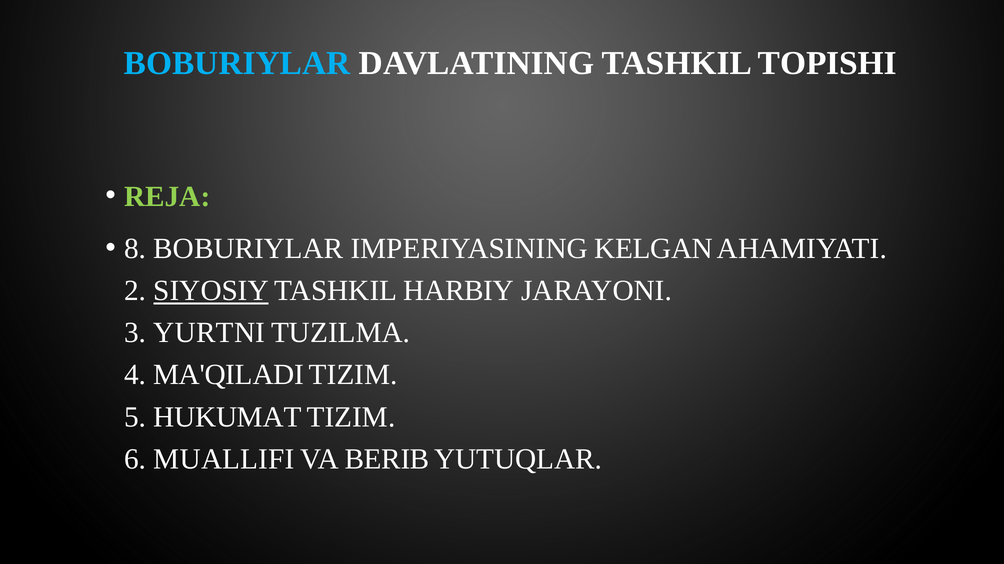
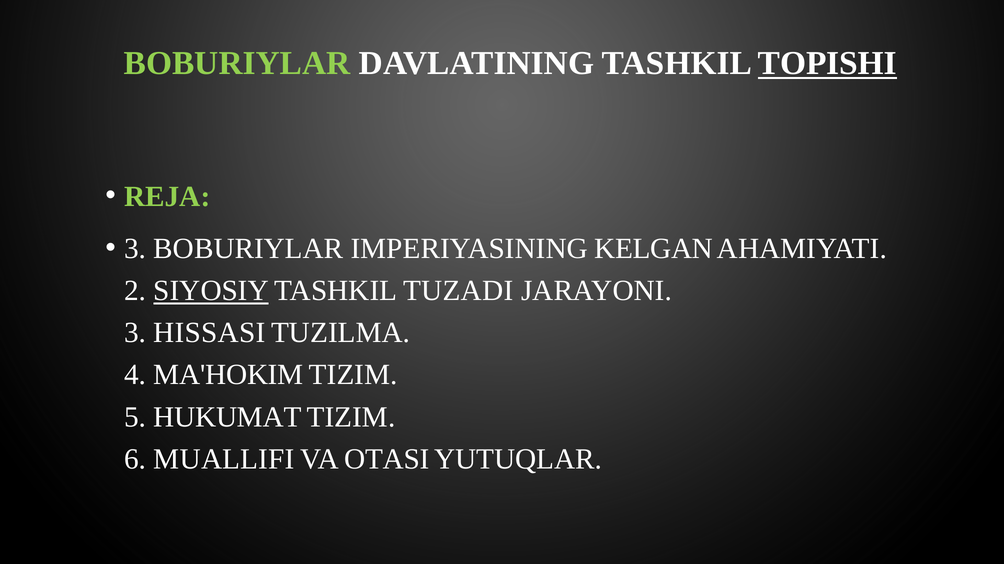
BOBURIYLAR colour: light blue -> light green (237, 63)
TOPISHI underline: none -> present (827, 63)
8: 8 -> 3 (135, 249)
HARBIY: HARBIY -> TUZADI (458, 291)
YURTNI: YURTNI -> HISSASI (209, 333)
MA'QILADI: MA'QILADI -> MA'HOKIM (228, 375)
BERIB: BERIB -> OTASI (387, 459)
